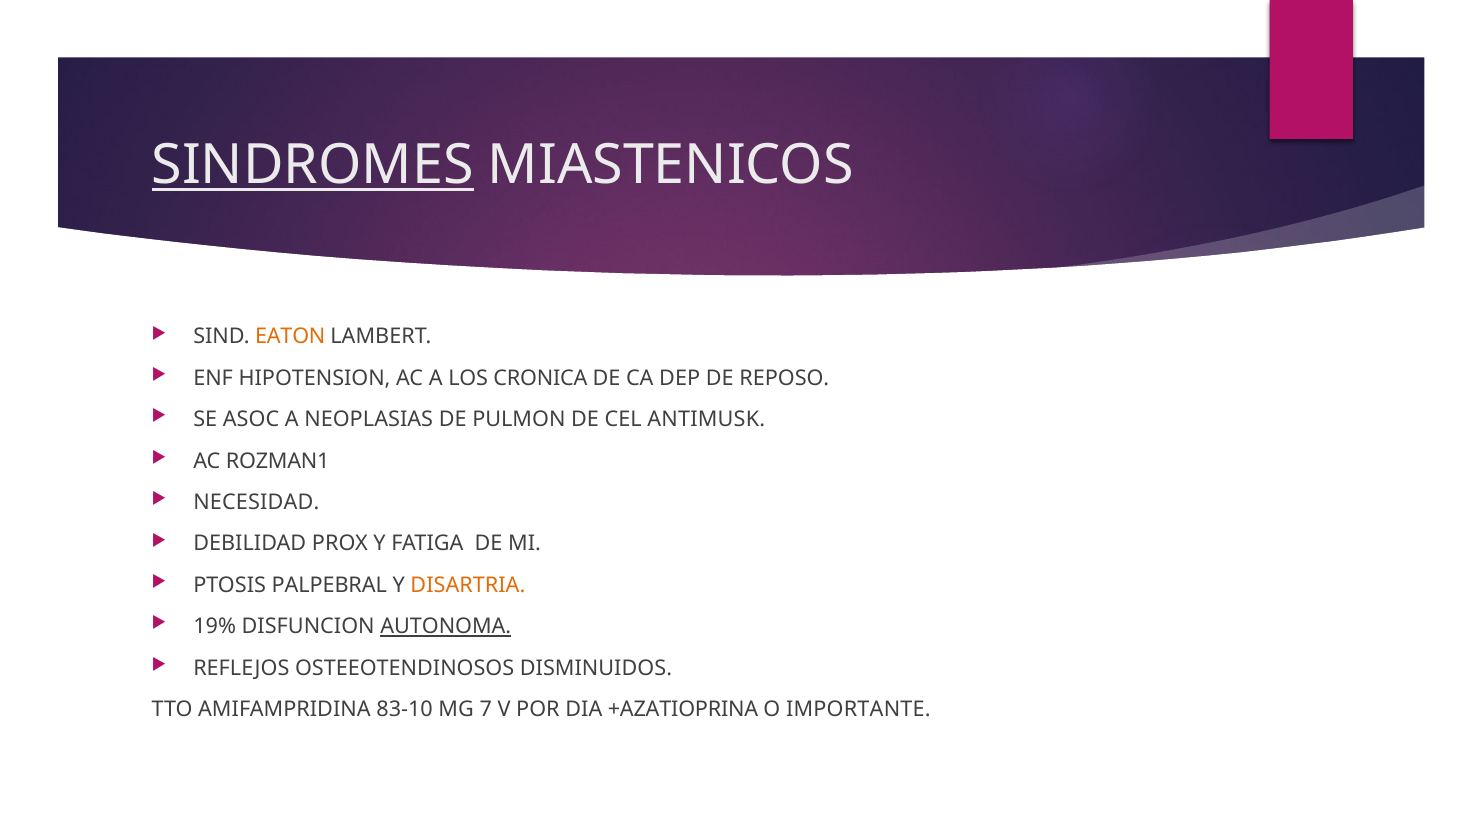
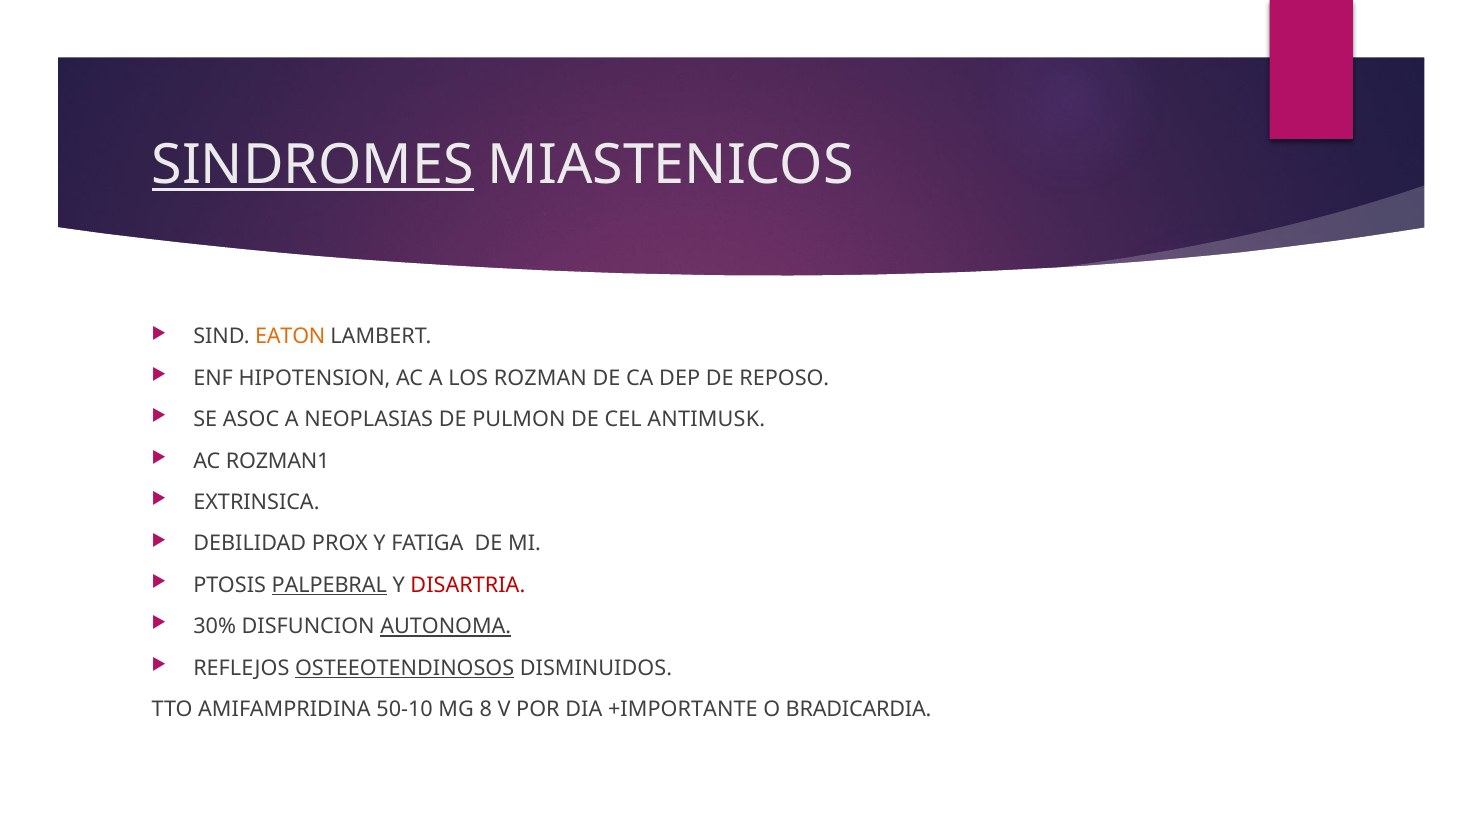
CRONICA: CRONICA -> ROZMAN (540, 378)
NECESIDAD: NECESIDAD -> EXTRINSICA (256, 502)
PALPEBRAL underline: none -> present (329, 585)
DISARTRIA colour: orange -> red (468, 585)
19%: 19% -> 30% (215, 627)
OSTEEOTENDINOSOS underline: none -> present (405, 668)
83-10: 83-10 -> 50-10 (405, 710)
7: 7 -> 8 (486, 710)
+AZATIOPRINA: +AZATIOPRINA -> +IMPORTANTE (683, 710)
IMPORTANTE: IMPORTANTE -> BRADICARDIA (859, 710)
